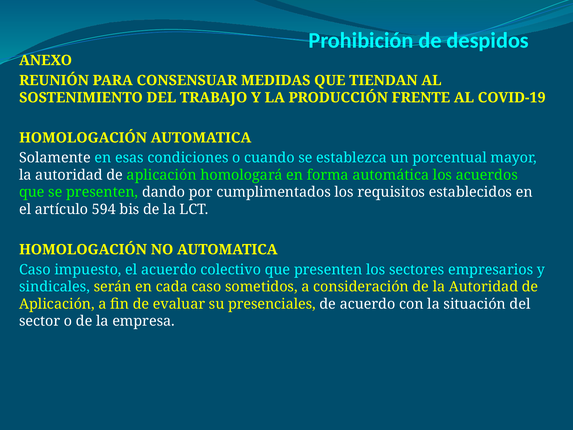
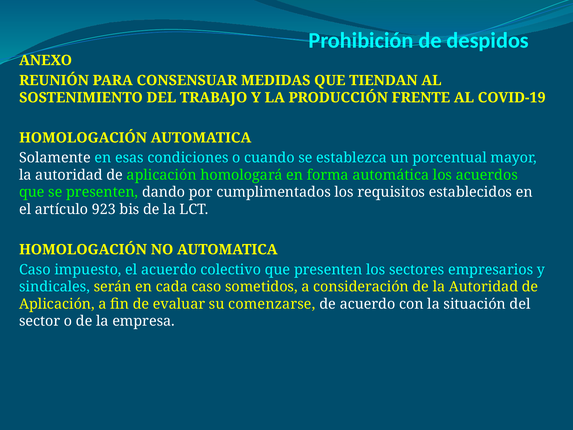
594: 594 -> 923 (104, 209)
presenciales: presenciales -> comenzarse (272, 304)
